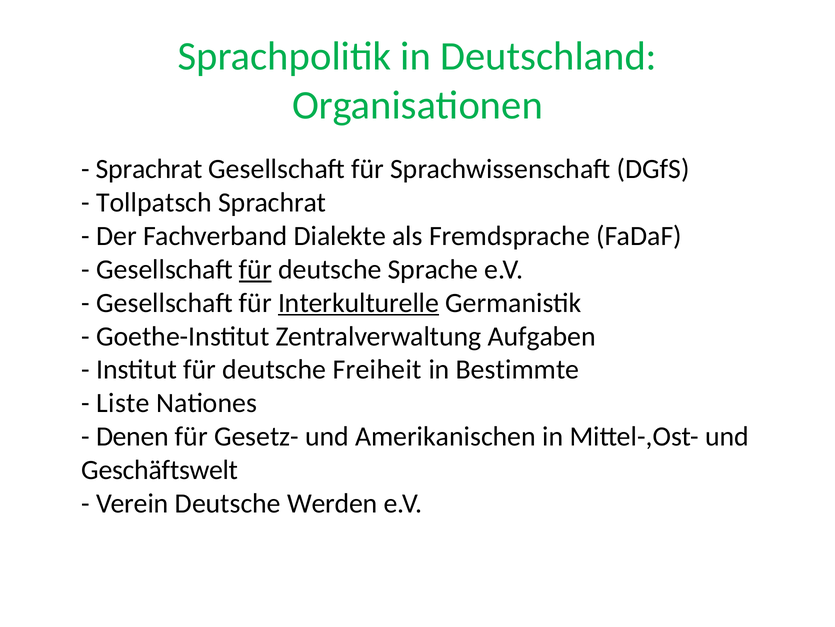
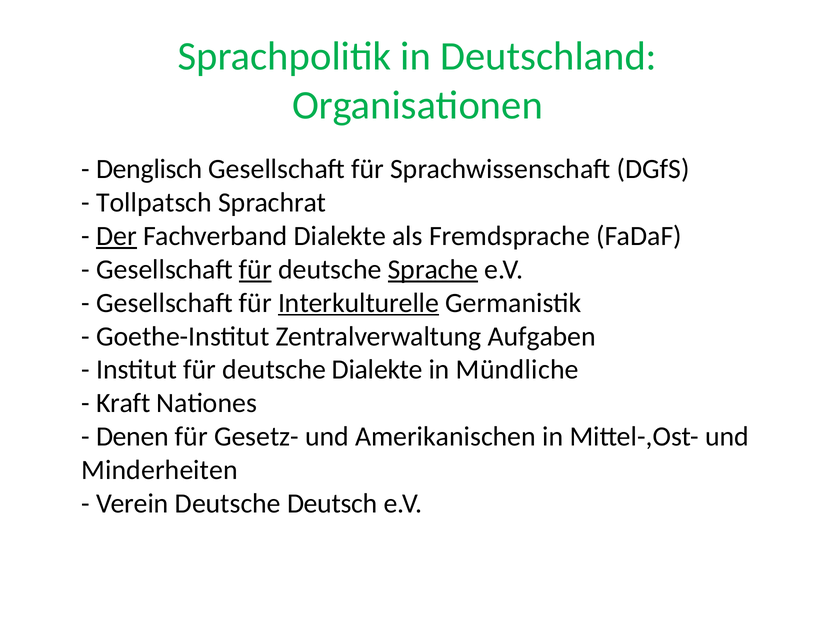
Sprachrat: Sprachrat -> Denglisch (149, 169)
Der underline: none -> present (117, 236)
Sprache underline: none -> present (433, 269)
deutsche Freiheit: Freiheit -> Dialekte (377, 369)
Bestimmte: Bestimmte -> Mündliche (517, 369)
Liste: Liste -> Kraft (123, 403)
Geschäftswelt: Geschäftswelt -> Minderheiten (160, 470)
Werden: Werden -> Deutsch (332, 503)
